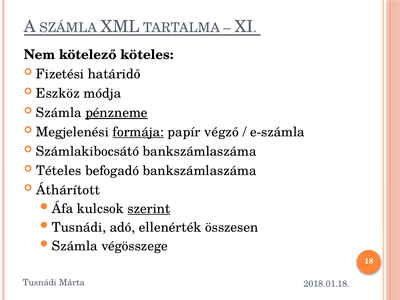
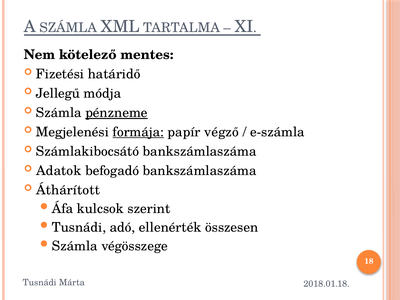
köteles: köteles -> mentes (147, 55)
Eszköz: Eszköz -> Jellegű (58, 93)
Tételes: Tételes -> Adatok (59, 171)
szerint underline: present -> none (149, 209)
